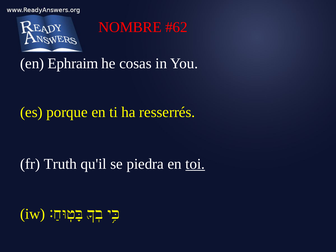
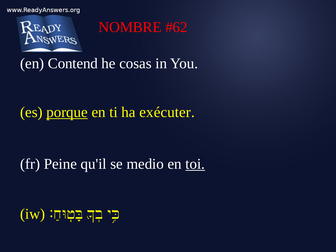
Ephraim: Ephraim -> Contend (73, 63)
porque underline: none -> present (67, 112)
resserrés: resserrés -> exécuter (167, 112)
Truth: Truth -> Peine (60, 164)
piedra: piedra -> medio (145, 164)
